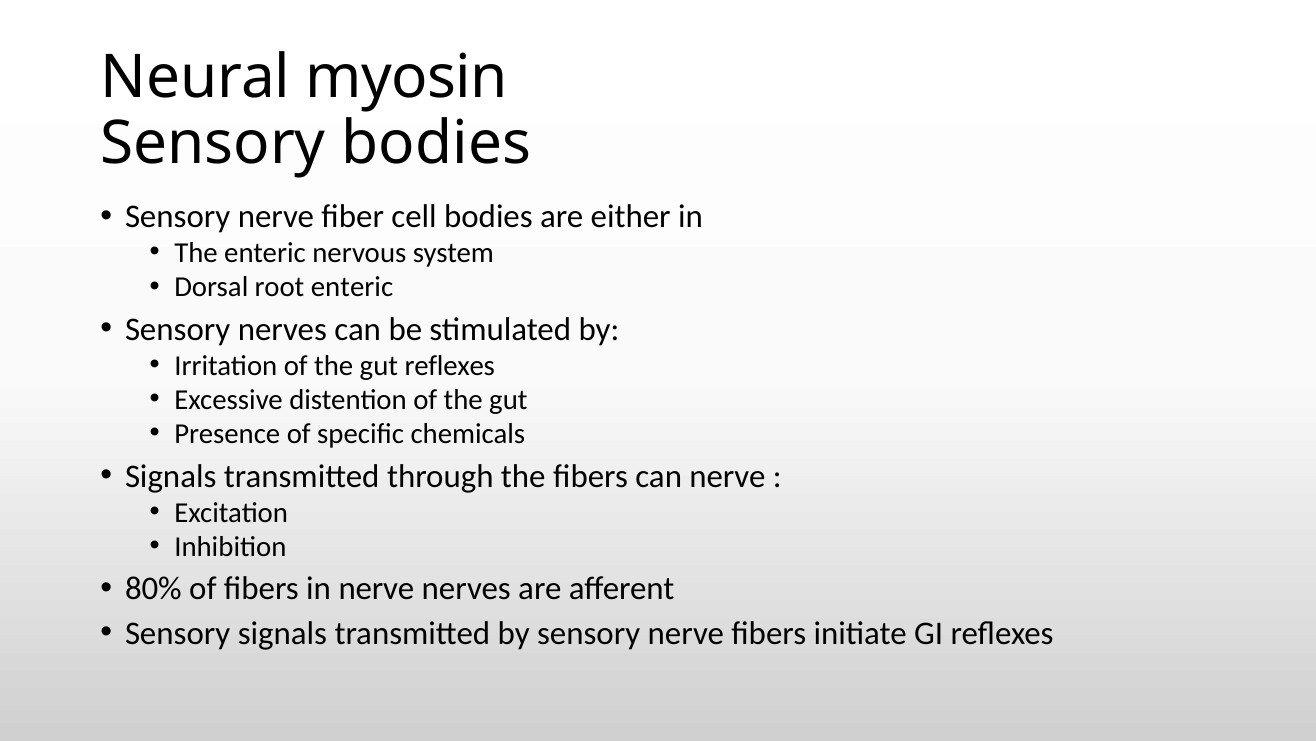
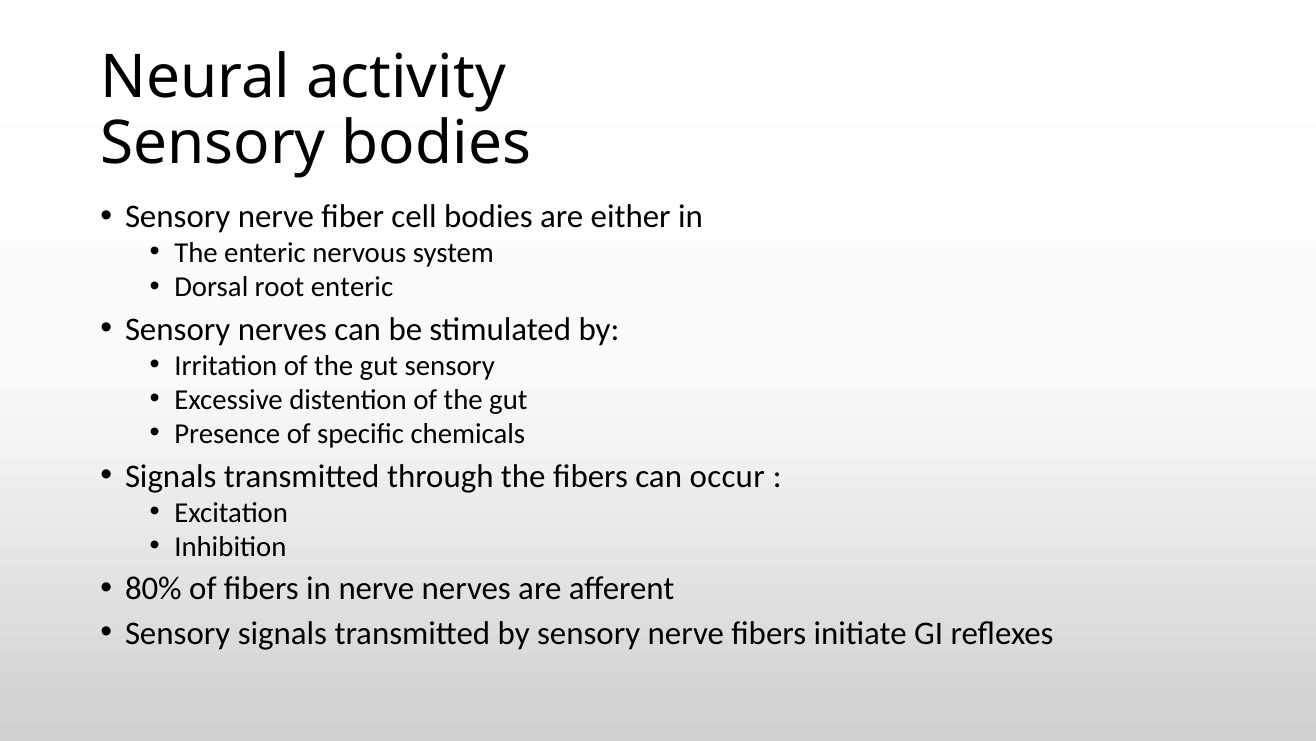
myosin: myosin -> activity (406, 78)
gut reflexes: reflexes -> sensory (450, 366)
can nerve: nerve -> occur (727, 476)
